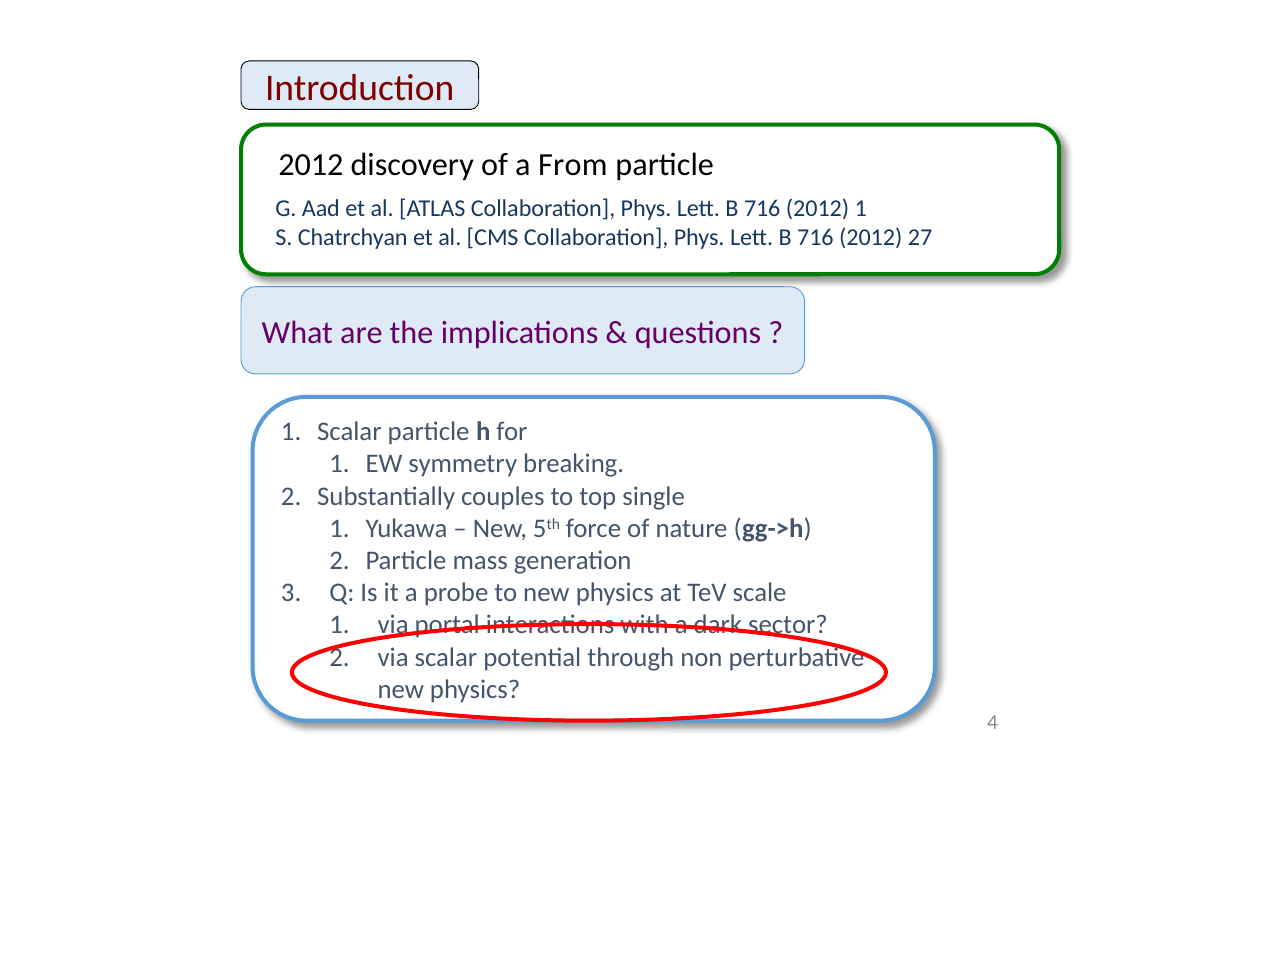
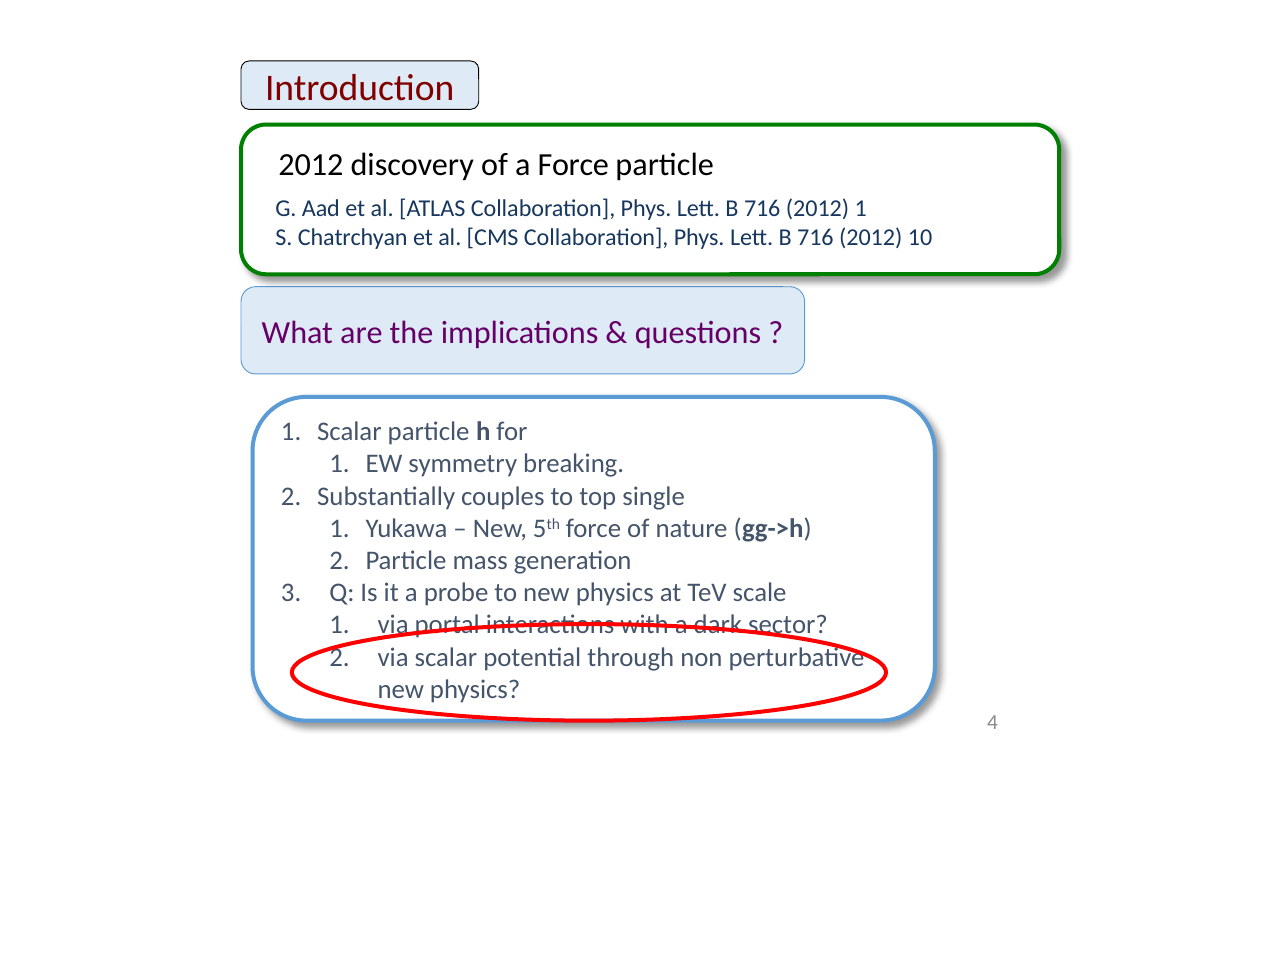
a From: From -> Force (573, 165)
27: 27 -> 10 (920, 237)
